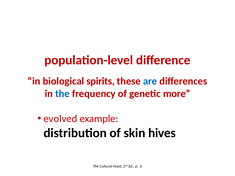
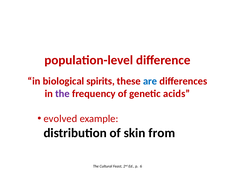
the colour: blue -> purple (62, 94)
more: more -> acids (177, 94)
hives: hives -> from (162, 133)
